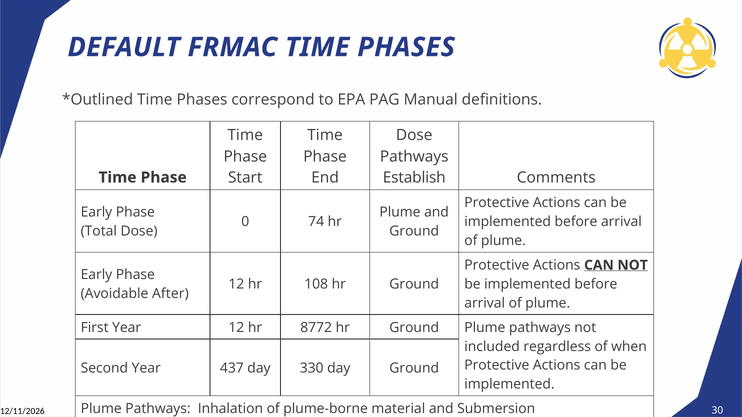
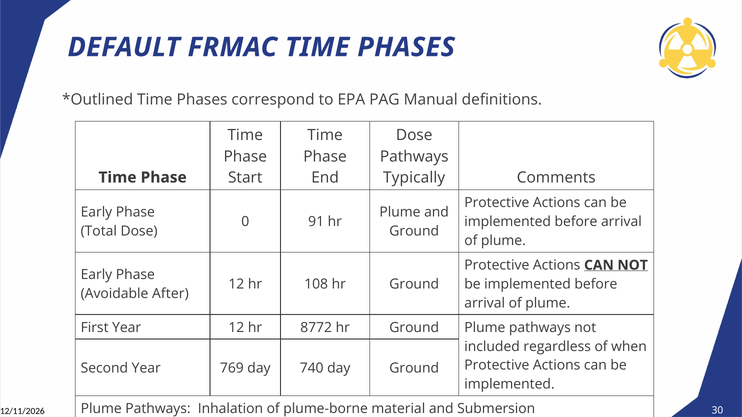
Establish: Establish -> Typically (414, 178)
74: 74 -> 91 (316, 222)
437: 437 -> 769 (232, 368)
330: 330 -> 740 (312, 368)
